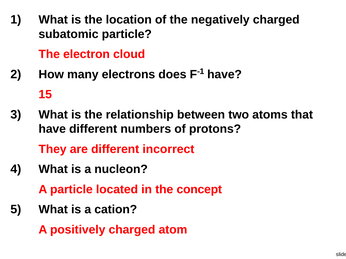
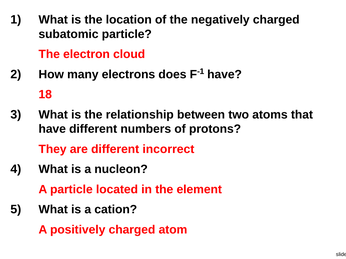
15: 15 -> 18 (45, 95)
concept: concept -> element (199, 190)
